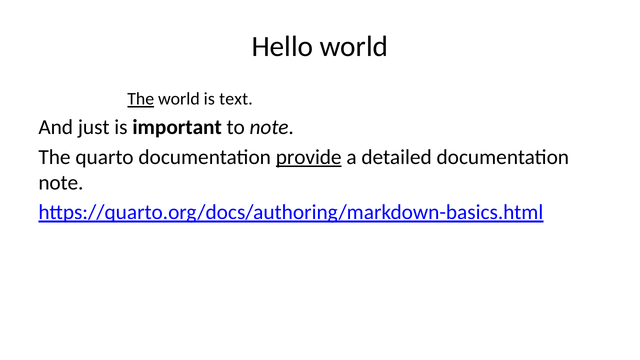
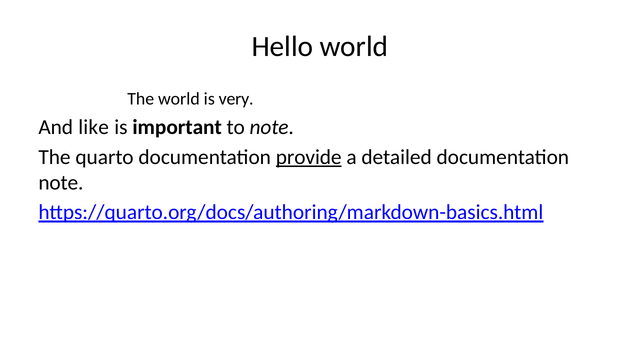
The underline: present -> none (141, 99)
text: text -> very (236, 99)
just: just -> like (94, 127)
